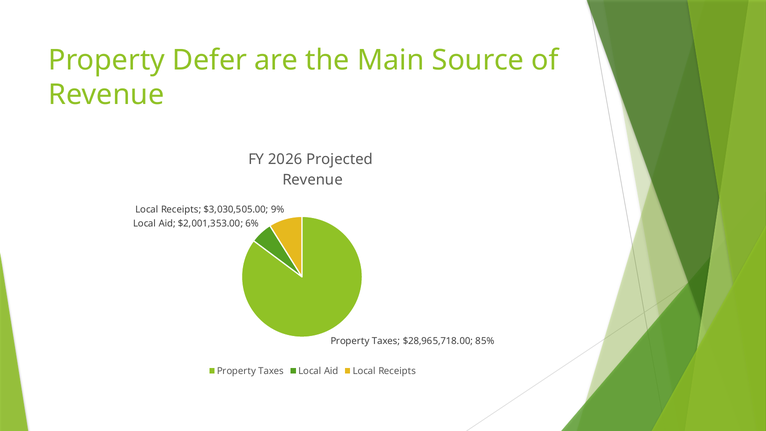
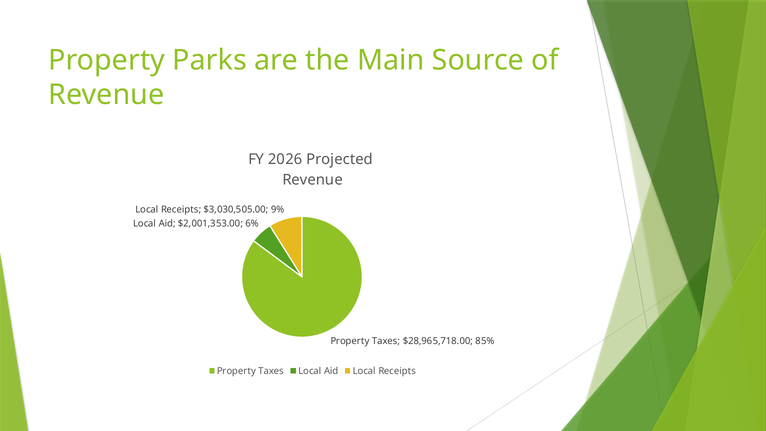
Defer: Defer -> Parks (210, 60)
